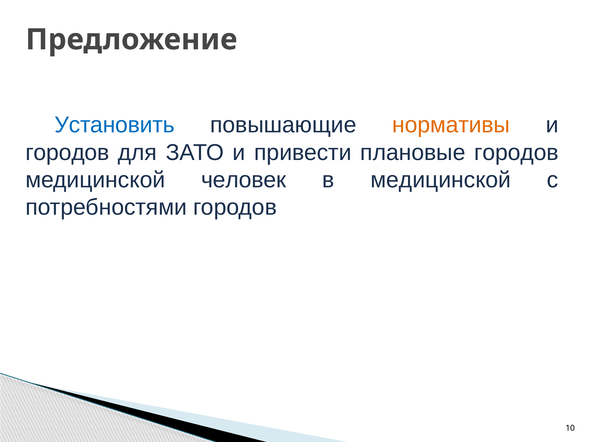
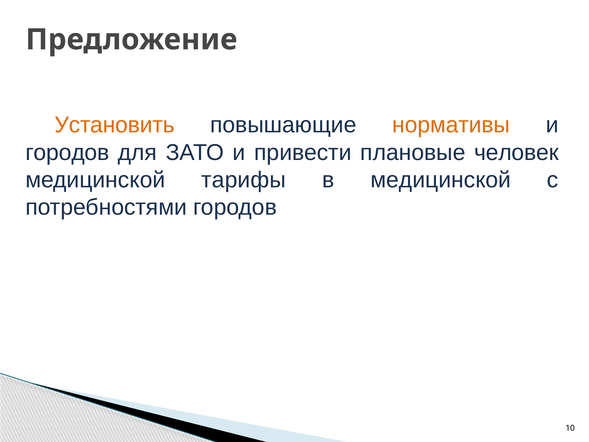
Установить colour: blue -> orange (115, 125)
плановые городов: городов -> человек (516, 152)
человек: человек -> тарифы (244, 180)
